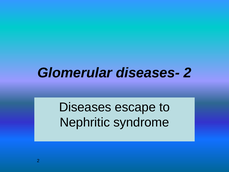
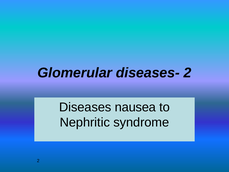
escape: escape -> nausea (135, 107)
